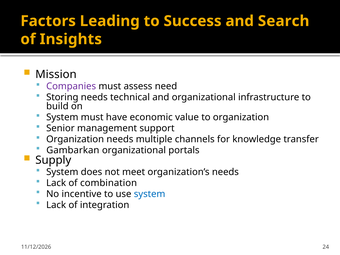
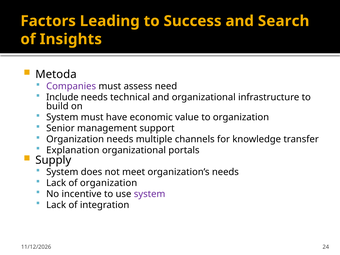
Mission: Mission -> Metoda (56, 74)
Storing: Storing -> Include (62, 97)
Gambarkan: Gambarkan -> Explanation (73, 150)
of combination: combination -> organization (109, 183)
system colour: blue -> purple (150, 194)
